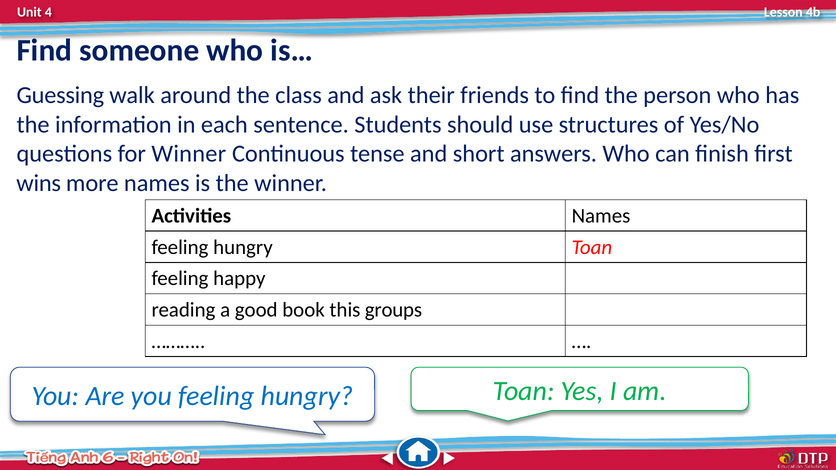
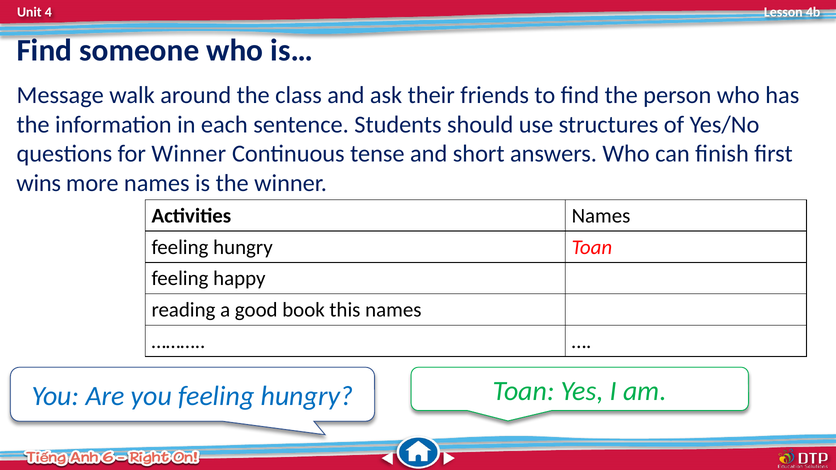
Guessing: Guessing -> Message (60, 95)
this groups: groups -> names (393, 310)
